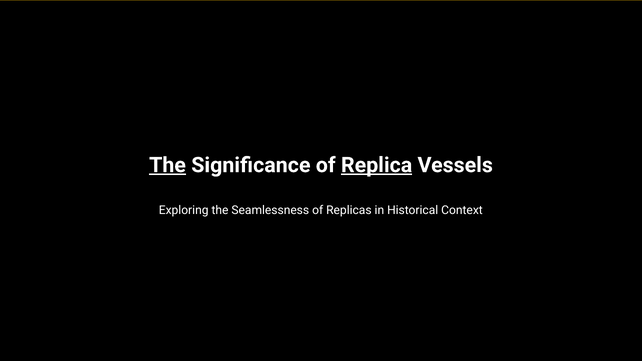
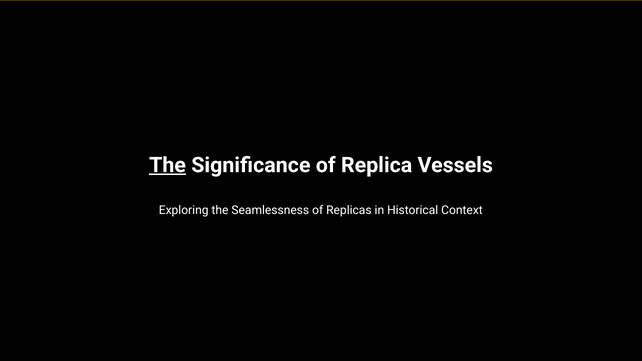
Replica underline: present -> none (377, 165)
